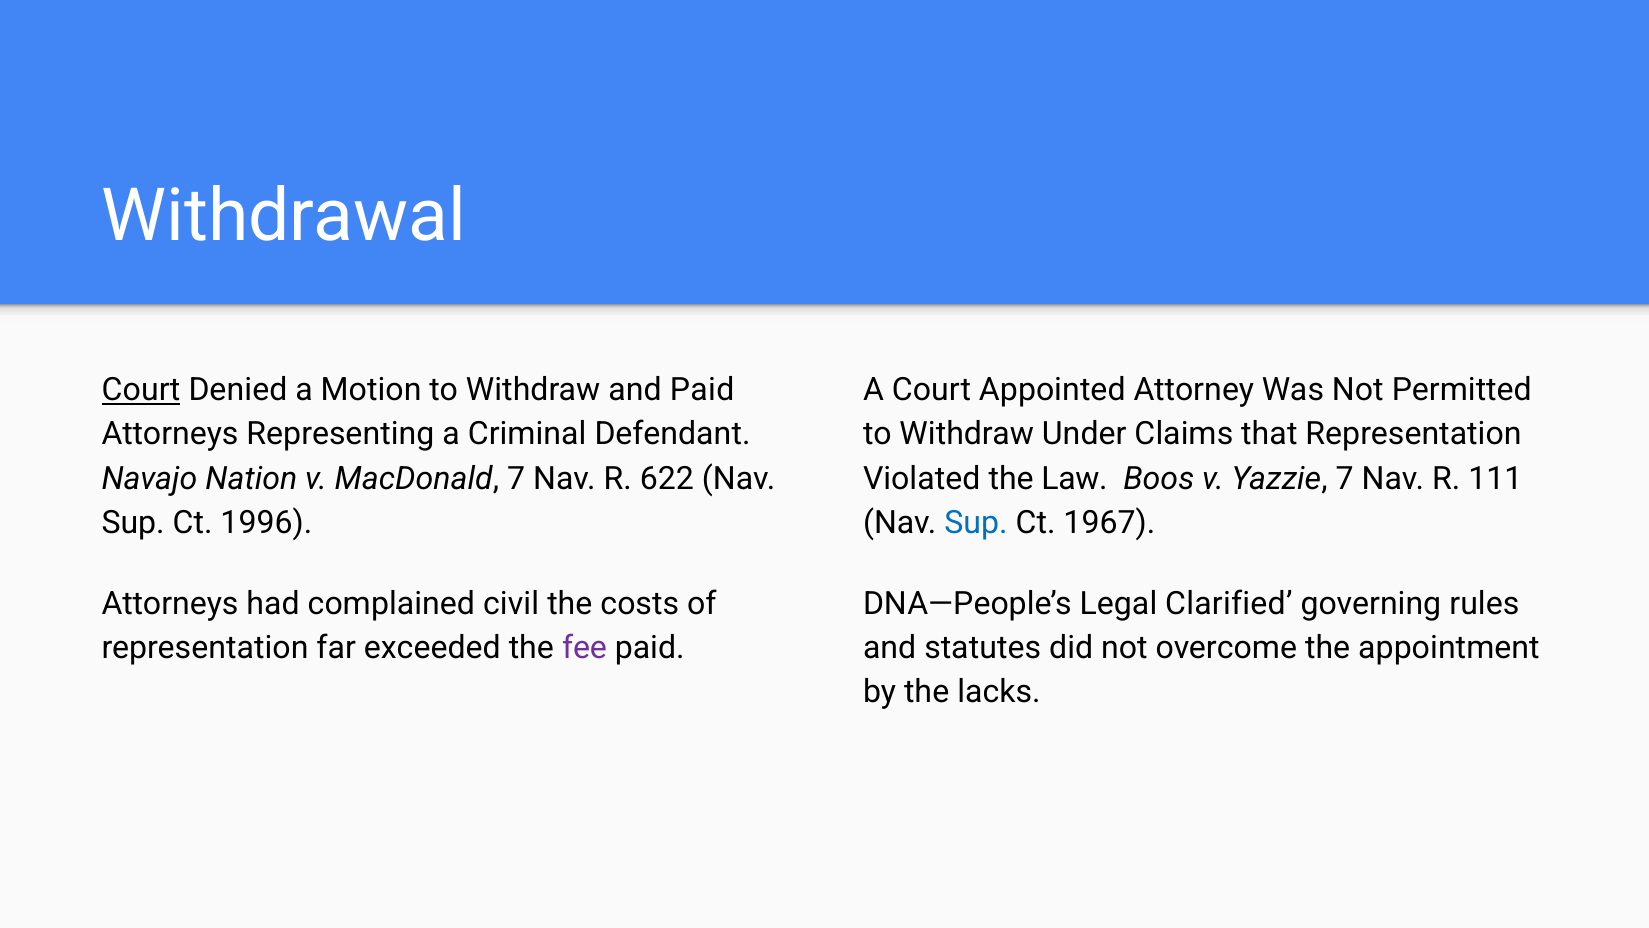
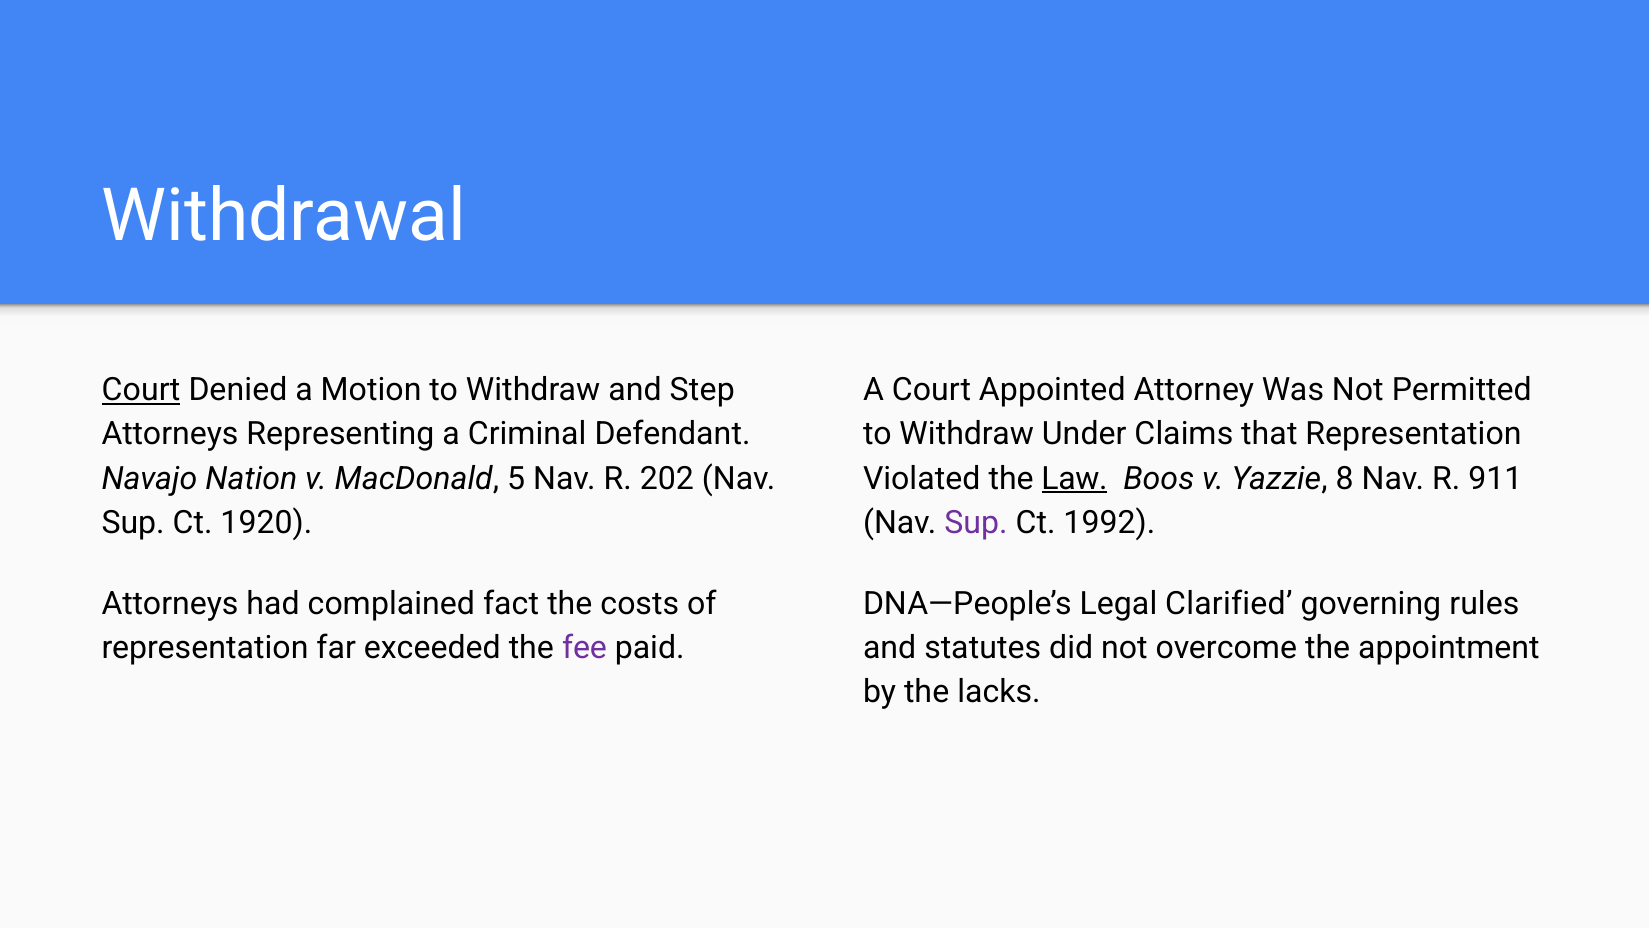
and Paid: Paid -> Step (702, 390)
MacDonald 7: 7 -> 5 (516, 478)
622: 622 -> 202 (667, 478)
Law underline: none -> present (1074, 478)
Yazzie 7: 7 -> 8 (1345, 478)
111: 111 -> 911 (1495, 478)
1996: 1996 -> 1920 (266, 522)
Sup colour: blue -> purple (976, 522)
1967: 1967 -> 1992 (1109, 522)
civil: civil -> fact (511, 603)
